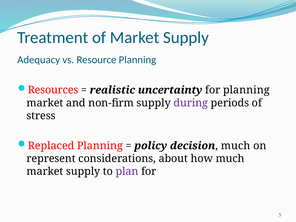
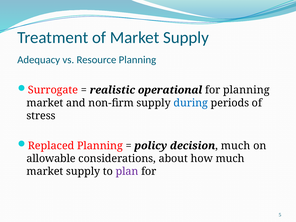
Resources: Resources -> Surrogate (53, 90)
uncertainty: uncertainty -> operational (170, 90)
during colour: purple -> blue (191, 103)
represent: represent -> allowable (51, 159)
